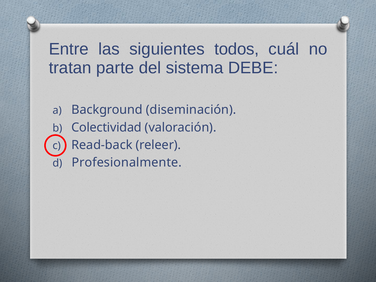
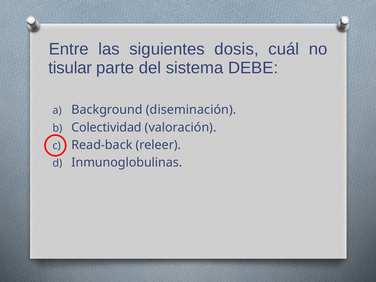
todos: todos -> dosis (237, 49)
tratan: tratan -> tisular (70, 68)
Profesionalmente: Profesionalmente -> Inmunoglobulinas (127, 162)
